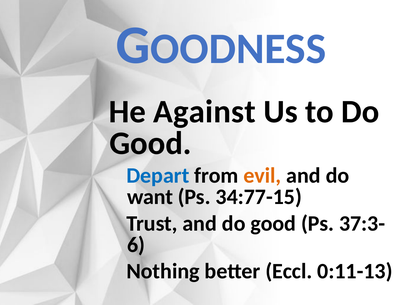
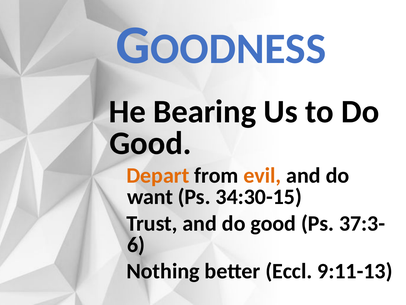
Against: Against -> Bearing (205, 111)
Depart colour: blue -> orange (158, 175)
34:77-15: 34:77-15 -> 34:30-15 (259, 197)
0:11-13: 0:11-13 -> 9:11-13 (355, 271)
